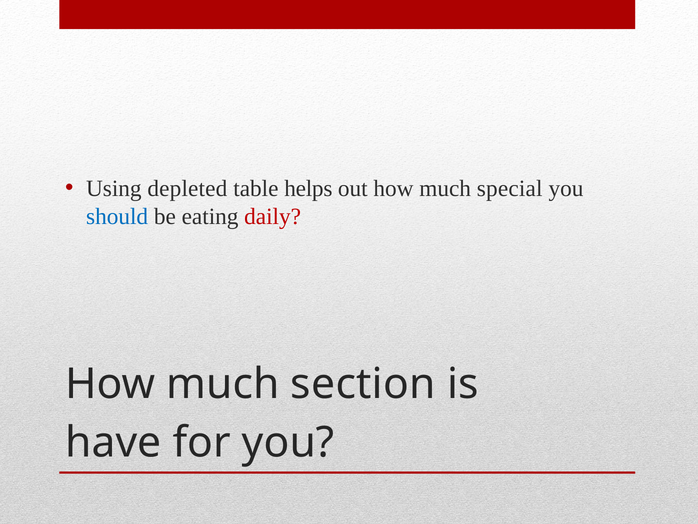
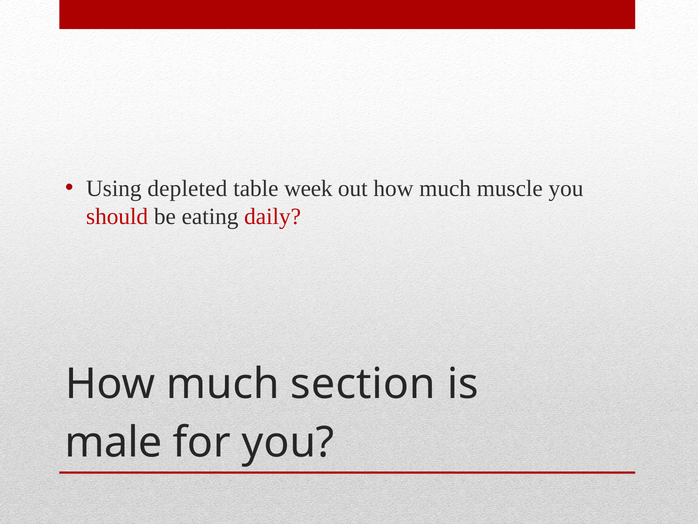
helps: helps -> week (308, 188)
special: special -> muscle (510, 188)
should colour: blue -> red (117, 216)
have: have -> male (114, 442)
